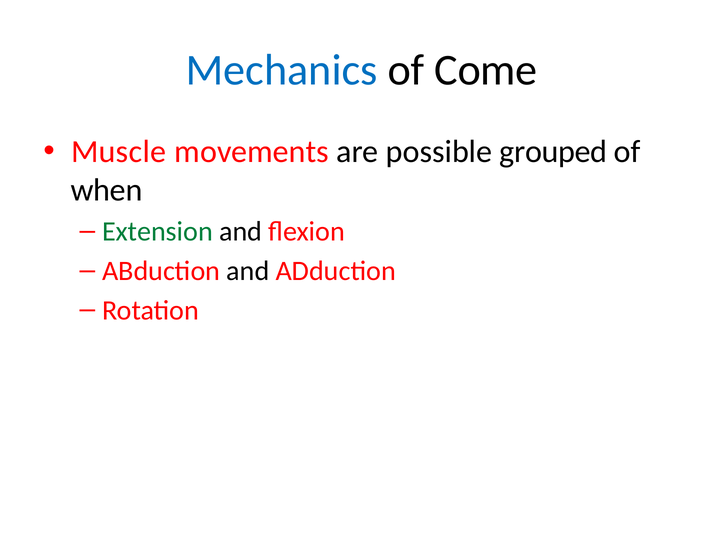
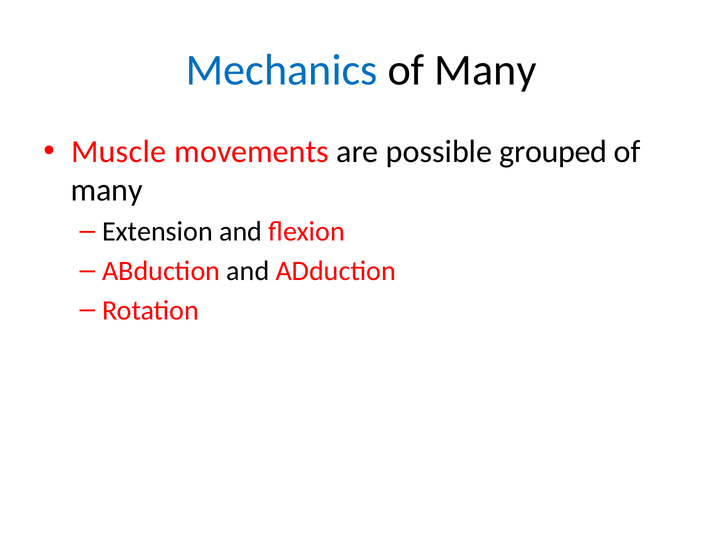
Come: Come -> Many (486, 70)
when: when -> many (107, 190)
Extension colour: green -> black (157, 232)
